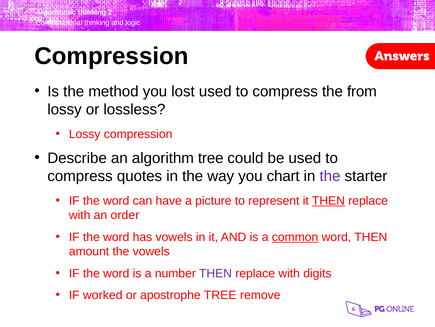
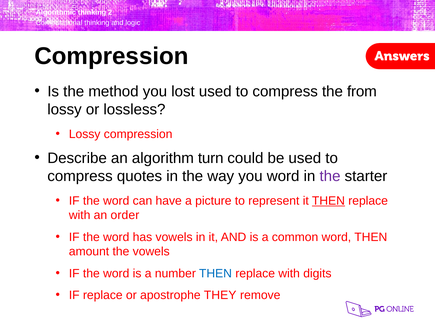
algorithm tree: tree -> turn (211, 158)
you chart: chart -> word (283, 176)
common underline: present -> none (295, 237)
THEN colour: purple -> blue (215, 273)
IF worked: worked -> replace (103, 295)
apostrophe TREE: TREE -> THEY (220, 295)
